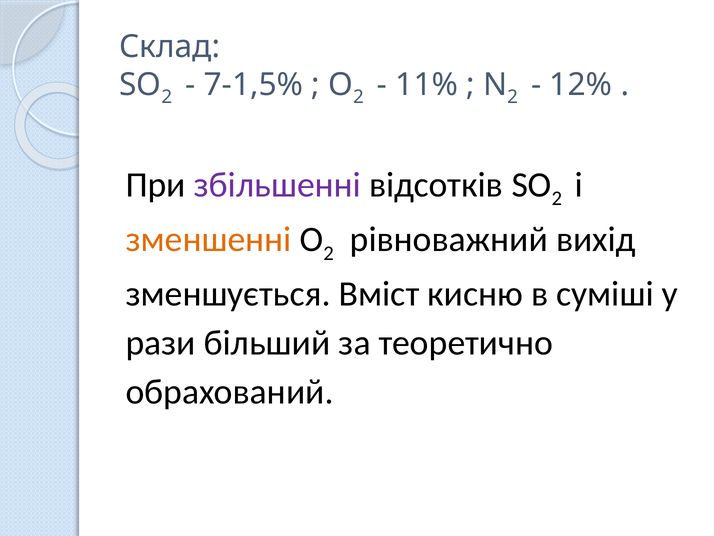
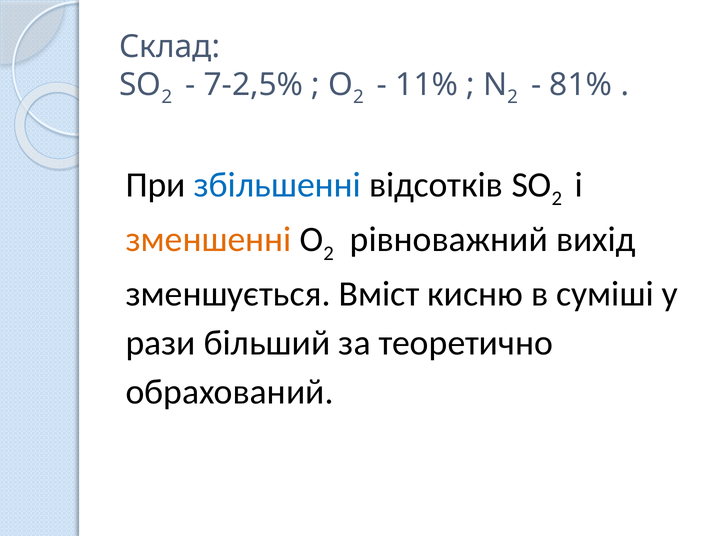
7-1,5%: 7-1,5% -> 7-2,5% (253, 85)
12%: 12% -> 81% (581, 85)
збільшенні colour: purple -> blue (277, 185)
